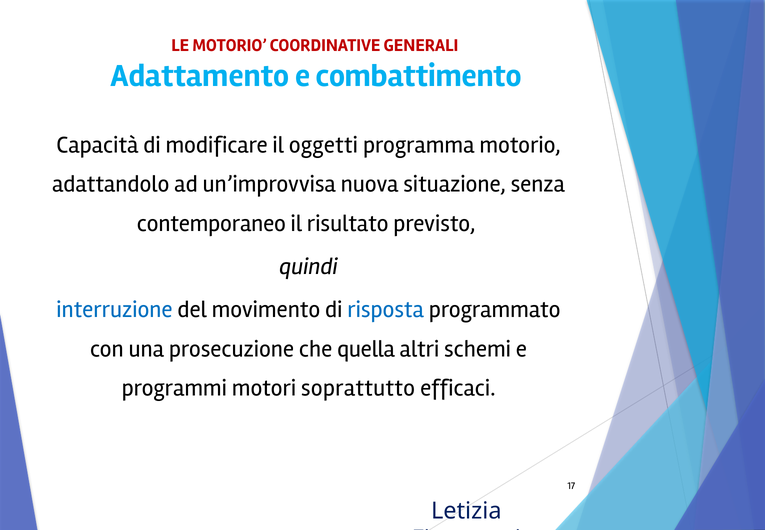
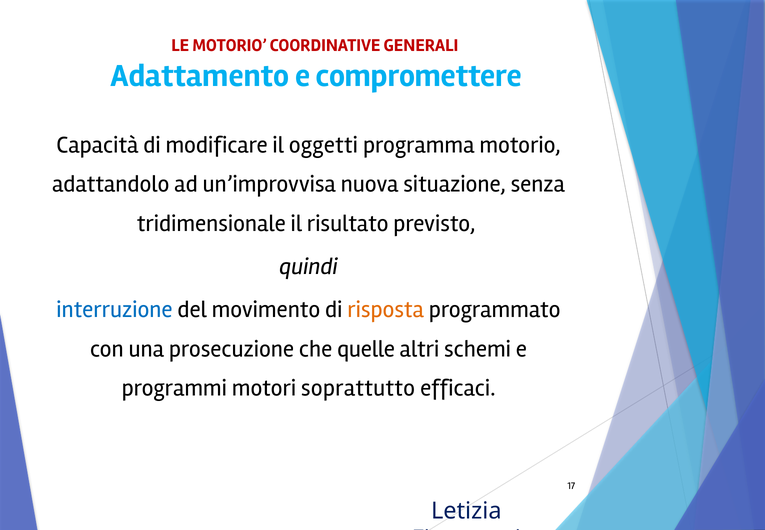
combattimento: combattimento -> compromettere (419, 76)
contemporaneo: contemporaneo -> tridimensionale (211, 223)
risposta colour: blue -> orange (386, 310)
quella: quella -> quelle (366, 349)
